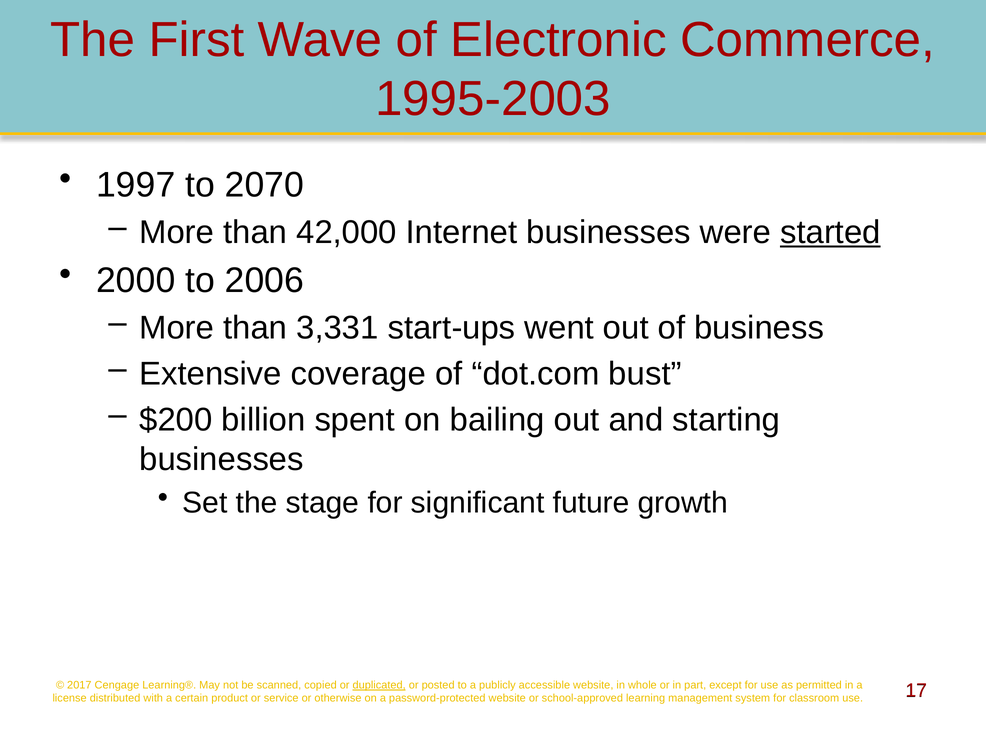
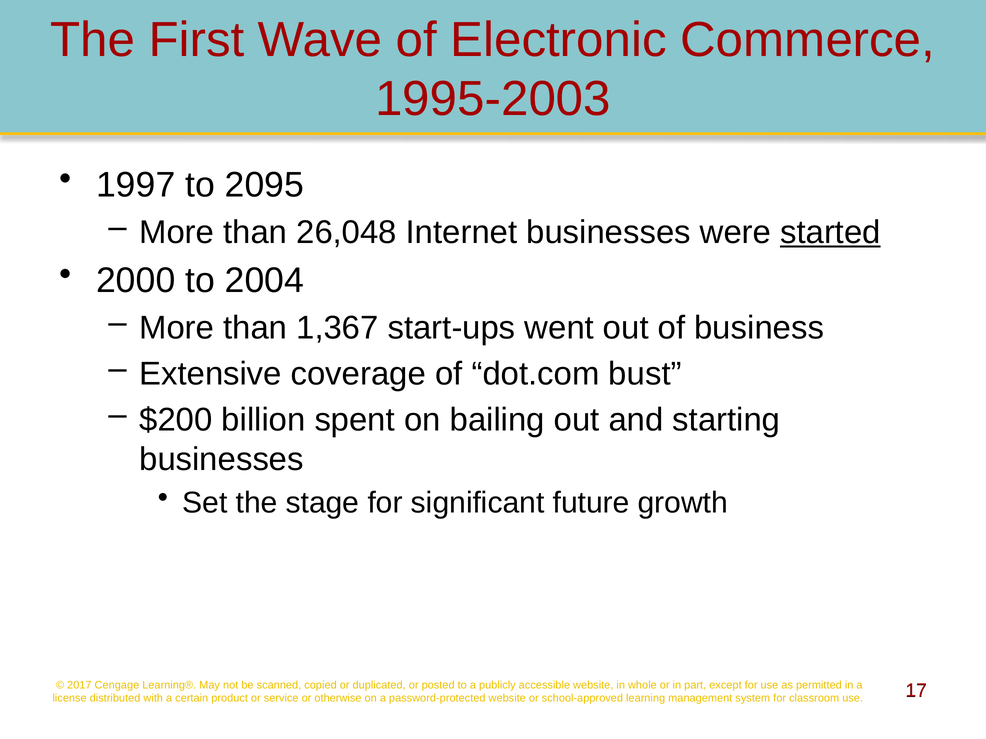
2070: 2070 -> 2095 (264, 185)
42,000: 42,000 -> 26,048 (347, 232)
2006: 2006 -> 2004 (264, 281)
3,331: 3,331 -> 1,367 (337, 328)
duplicated underline: present -> none (379, 686)
